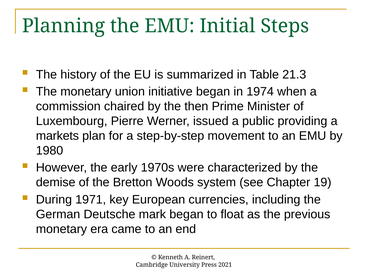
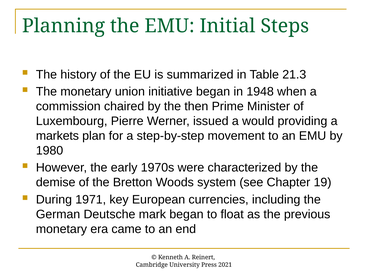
1974: 1974 -> 1948 (260, 92)
public: public -> would (258, 121)
